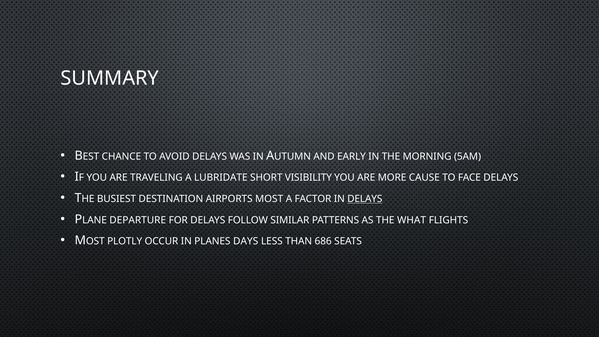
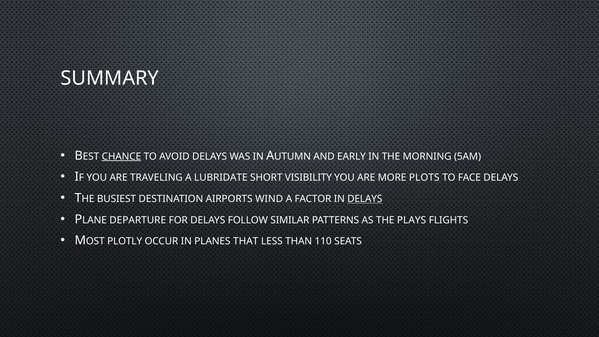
CHANCE underline: none -> present (121, 156)
CAUSE: CAUSE -> PLOTS (424, 178)
MOST: MOST -> WIND (269, 199)
WHAT: WHAT -> PLAYS (412, 220)
DAYS: DAYS -> THAT (246, 241)
686: 686 -> 110 (323, 241)
